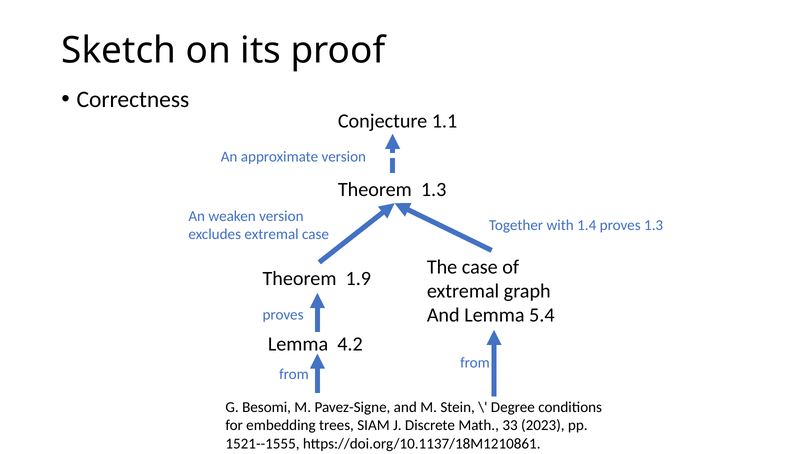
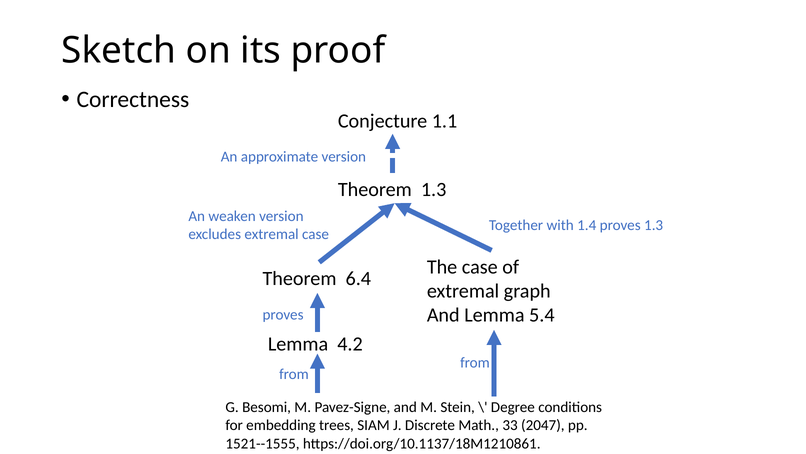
1.9: 1.9 -> 6.4 (358, 278)
2023: 2023 -> 2047 (543, 425)
